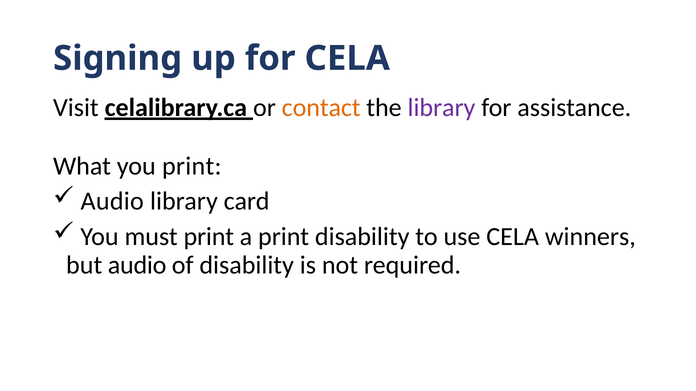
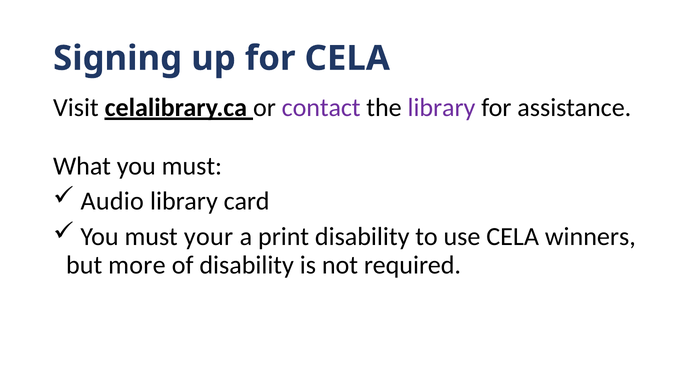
contact colour: orange -> purple (321, 108)
What you print: print -> must (192, 166)
must print: print -> your (209, 237)
but audio: audio -> more (137, 265)
